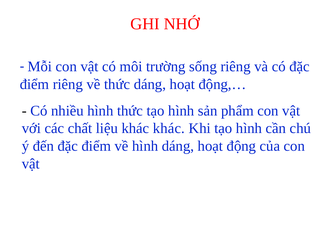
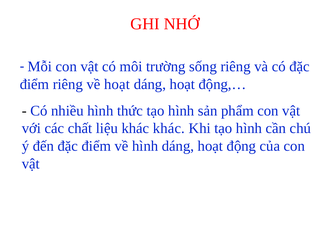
về thức: thức -> hoạt (117, 84)
